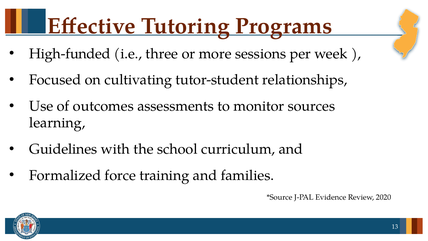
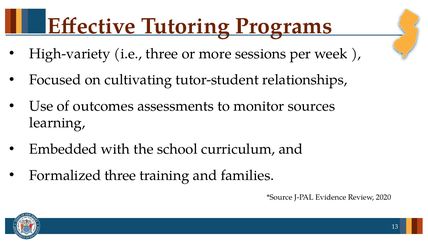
High-funded: High-funded -> High-variety (70, 54)
Guidelines: Guidelines -> Embedded (63, 149)
Formalized force: force -> three (120, 175)
